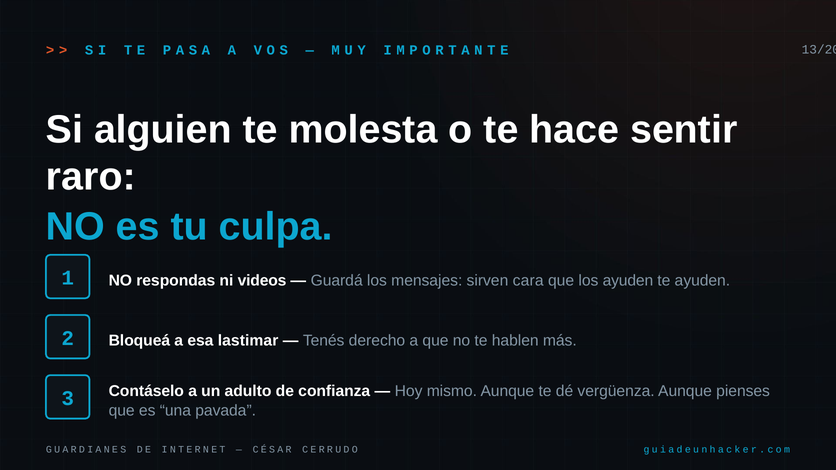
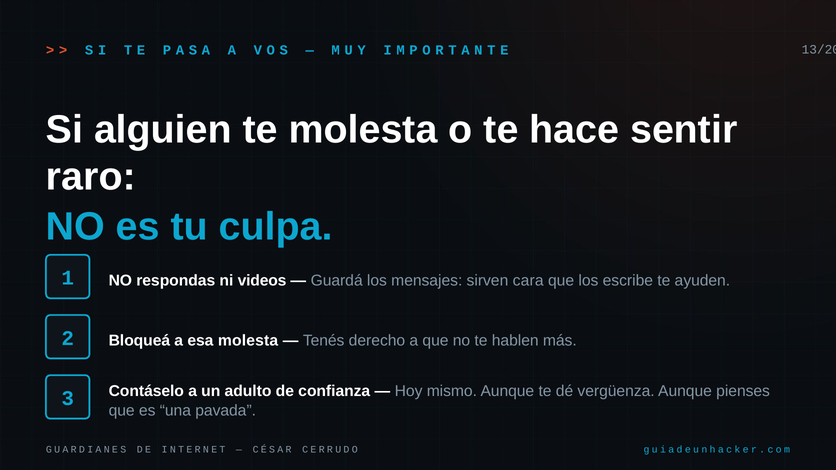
los ayuden: ayuden -> escribe (628, 281)
esa lastimar: lastimar -> molesta (248, 341)
